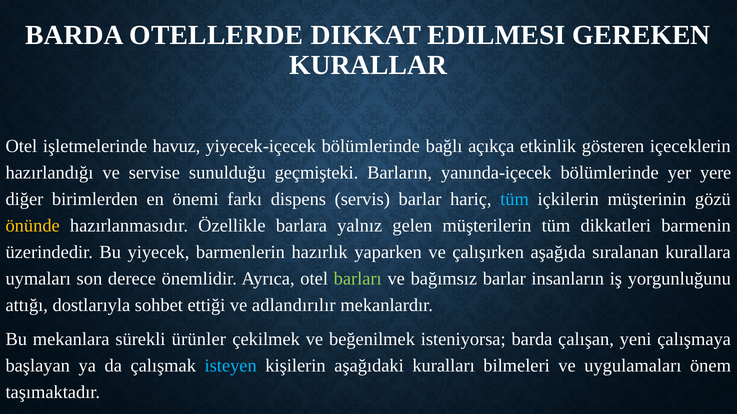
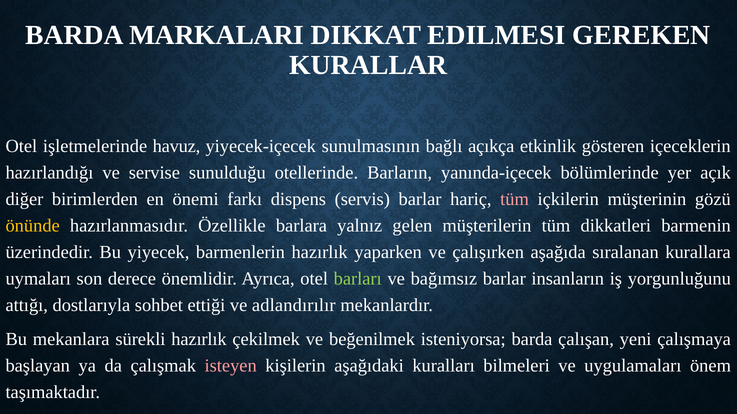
OTELLERDE: OTELLERDE -> MARKALARI (217, 35)
yiyecek-içecek bölümlerinde: bölümlerinde -> sunulmasının (371, 146)
geçmişteki: geçmişteki -> otellerinde (316, 173)
yere: yere -> açık (716, 173)
tüm colour: light blue -> pink (515, 199)
sürekli ürünler: ürünler -> hazırlık (199, 340)
isteyen colour: light blue -> pink (231, 366)
